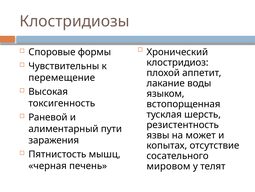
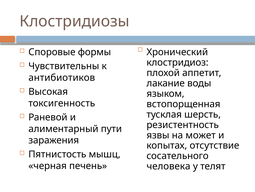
перемещение: перемещение -> антибиотиков (62, 77)
мировом: мировом -> человека (168, 166)
